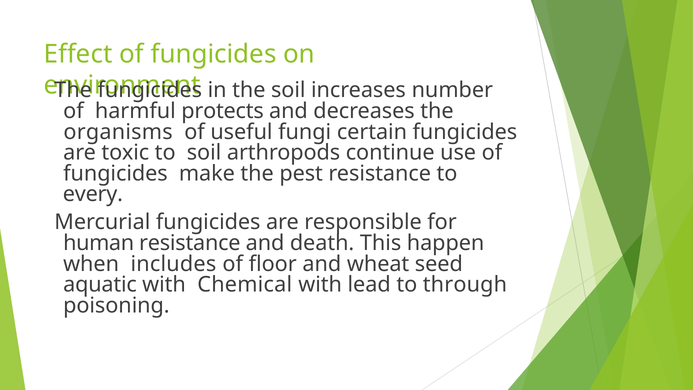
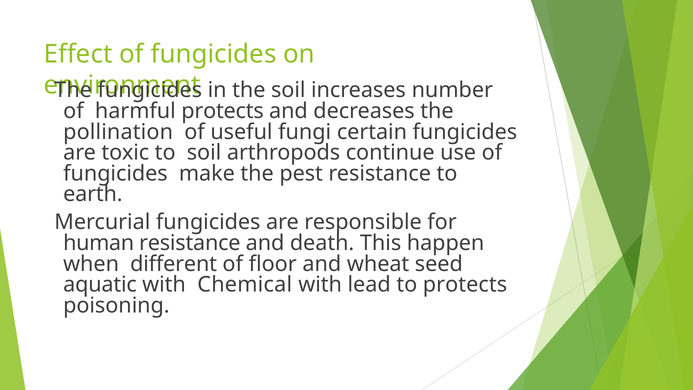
organisms: organisms -> pollination (118, 132)
every: every -> earth (93, 194)
includes: includes -> different (174, 264)
to through: through -> protects (465, 285)
